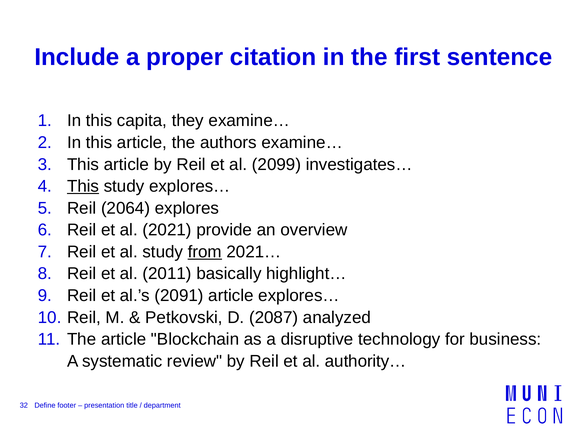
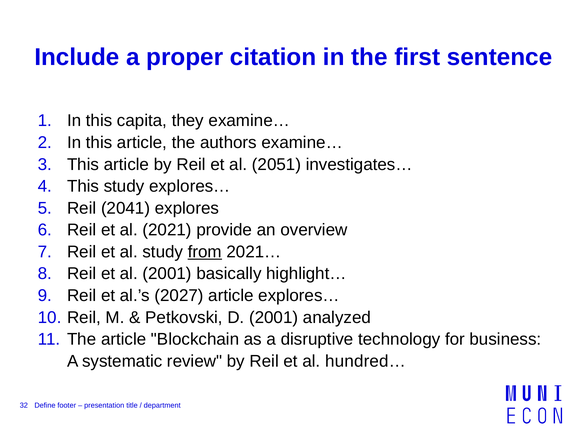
2099: 2099 -> 2051 (277, 164)
This underline: present -> none (83, 186)
2064: 2064 -> 2041 (126, 208)
al 2011: 2011 -> 2001 (167, 274)
2091: 2091 -> 2027 (179, 296)
D 2087: 2087 -> 2001 (274, 318)
authority…: authority… -> hundred… (366, 361)
